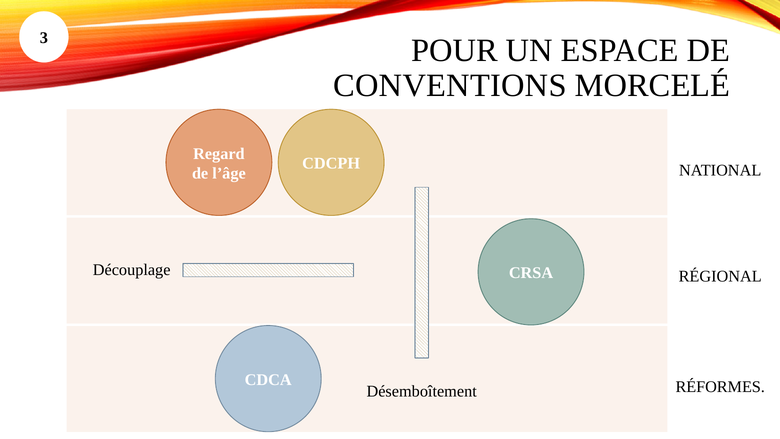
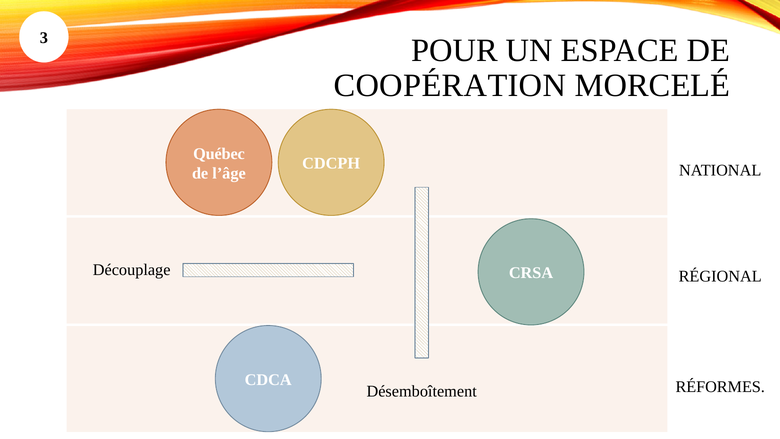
CONVENTIONS: CONVENTIONS -> COOPÉRATION (450, 85)
Regard: Regard -> Québec (219, 154)
